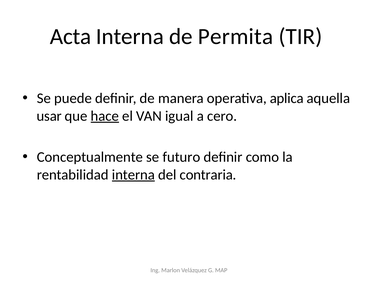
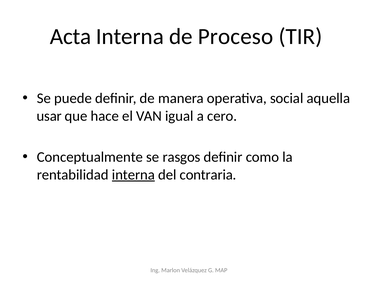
Permita: Permita -> Proceso (236, 37)
aplica: aplica -> social (287, 98)
hace underline: present -> none (105, 116)
futuro: futuro -> rasgos (182, 157)
